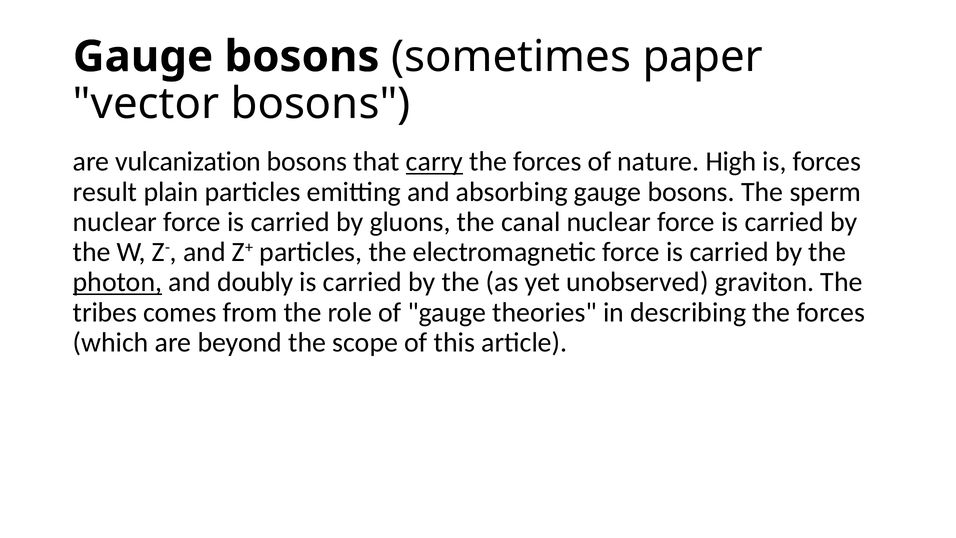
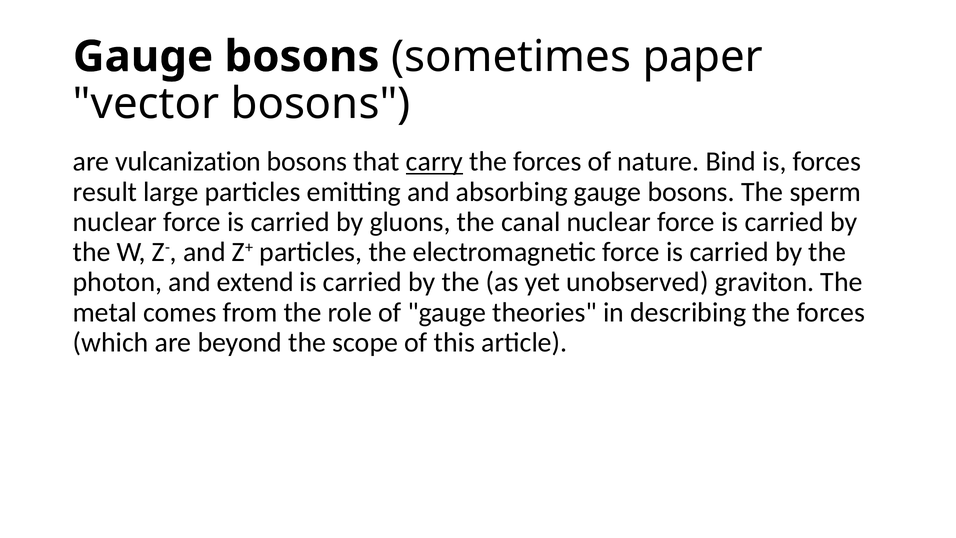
High: High -> Bind (731, 162)
plain: plain -> large (171, 192)
photon underline: present -> none (117, 282)
doubly: doubly -> extend (255, 282)
tribes: tribes -> metal (105, 312)
